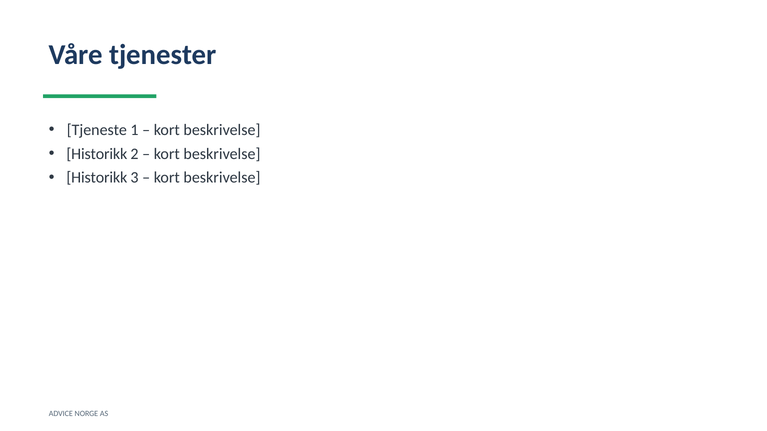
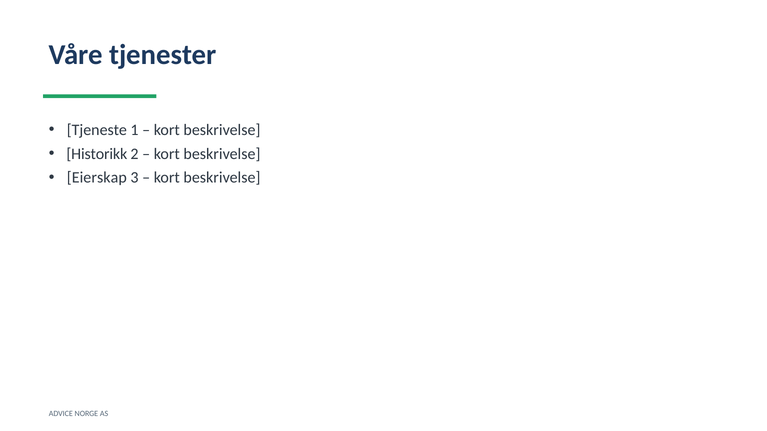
Historikk: Historikk -> Eierskap (97, 178)
